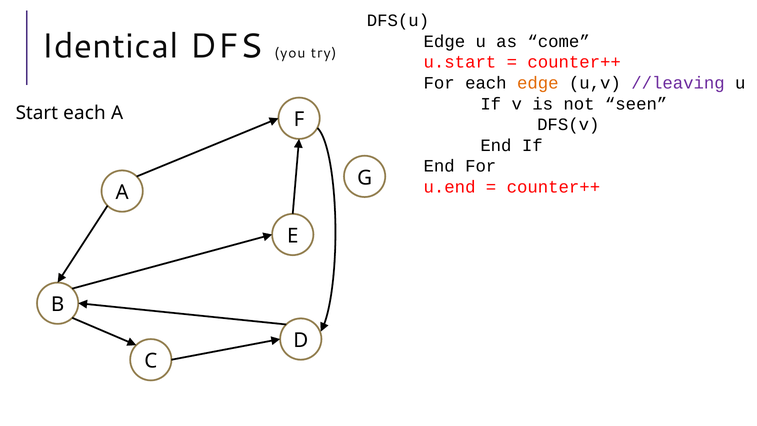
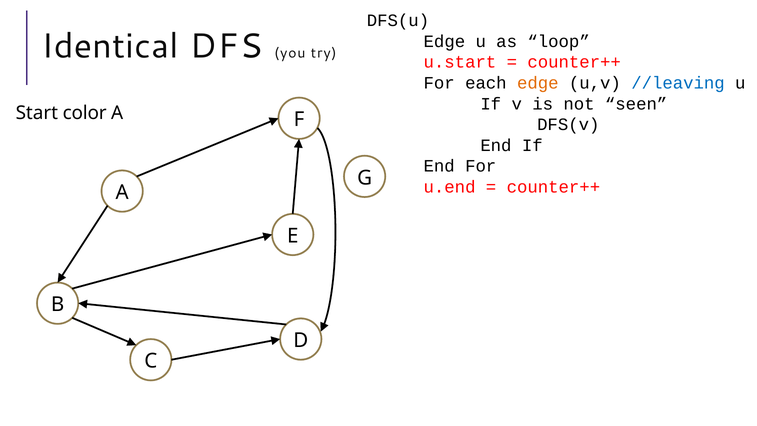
come: come -> loop (559, 41)
//leaving colour: purple -> blue (678, 83)
Start each: each -> color (85, 113)
